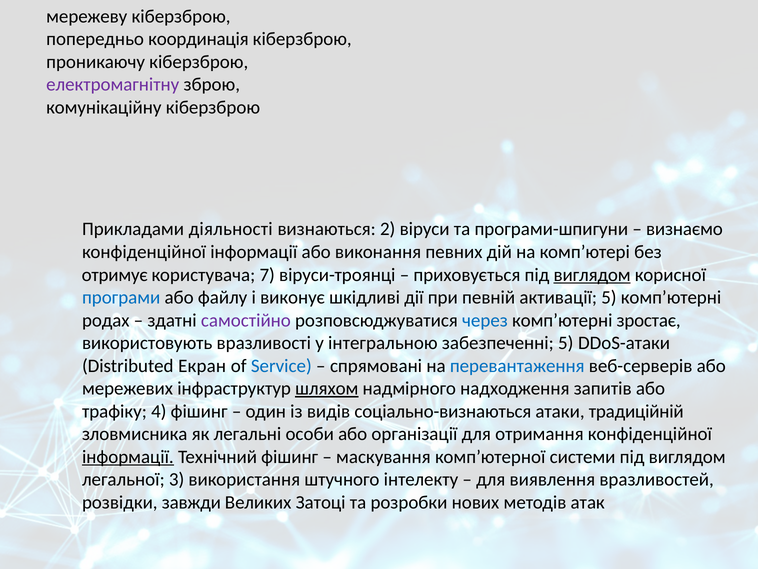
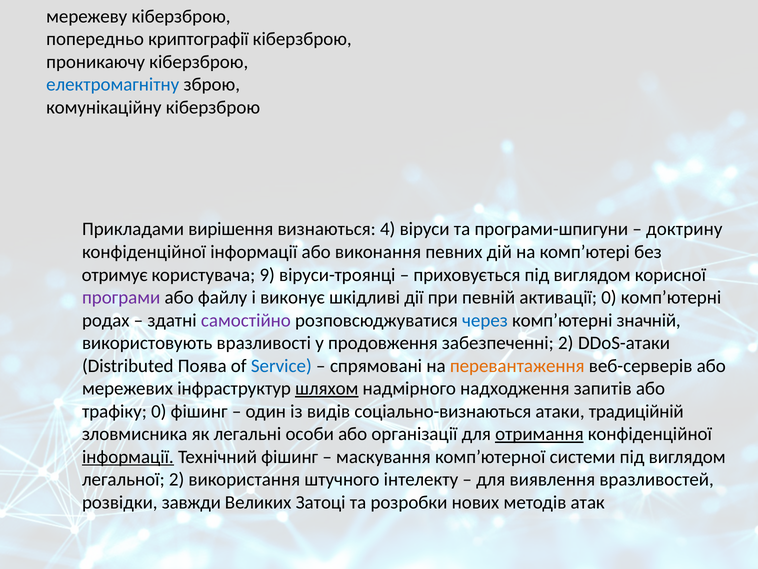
координація: координація -> криптографії (198, 39)
електромагнітну colour: purple -> blue (113, 85)
діяльності: діяльності -> вирішення (231, 229)
2: 2 -> 4 (388, 229)
визнаємо: визнаємо -> доктрину (684, 229)
7: 7 -> 9 (267, 275)
виглядом underline: present -> none (592, 275)
програми colour: blue -> purple (121, 297)
активації 5: 5 -> 0 (609, 297)
зростає: зростає -> значній (649, 320)
інтегральною: інтегральною -> продовження (383, 343)
забезпеченні 5: 5 -> 2 (566, 343)
Екран: Екран -> Поява (202, 365)
перевантаження colour: blue -> orange (517, 365)
трафіку 4: 4 -> 0 (159, 411)
отримання underline: none -> present (539, 434)
легальної 3: 3 -> 2 (177, 479)
